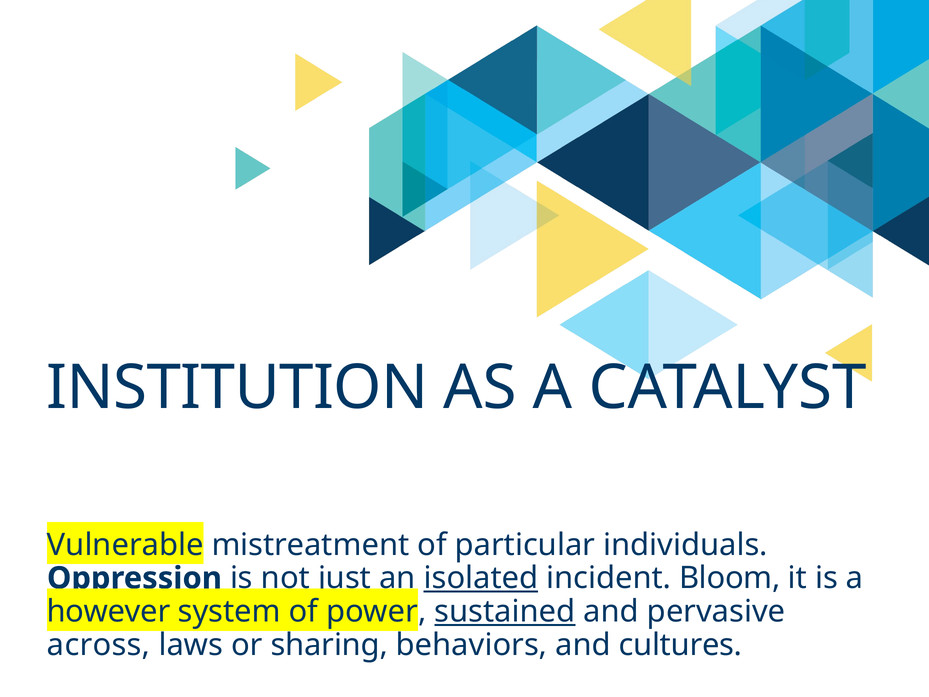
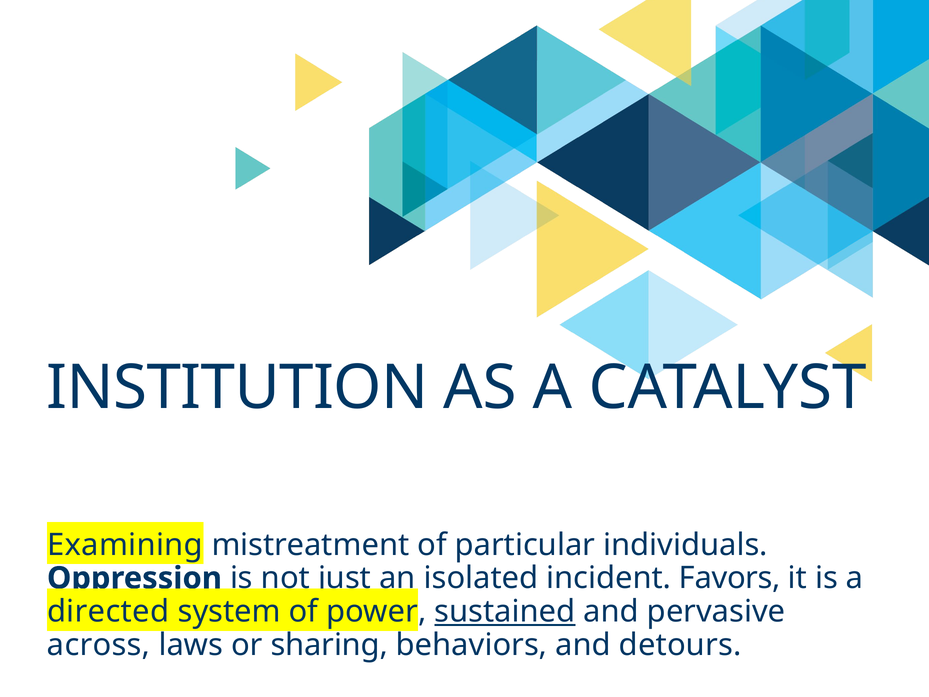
Vulnerable: Vulnerable -> Examining (125, 545)
isolated underline: present -> none (481, 578)
Bloom: Bloom -> Favors (730, 578)
however: however -> directed (108, 611)
cultures: cultures -> detours (680, 645)
